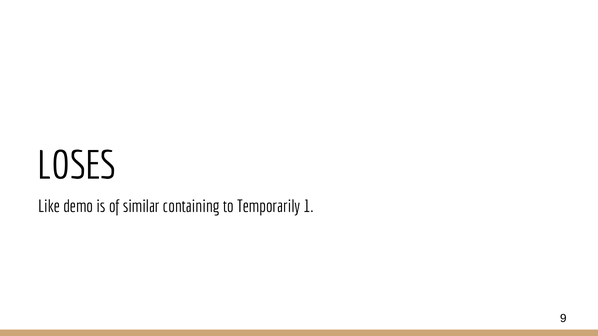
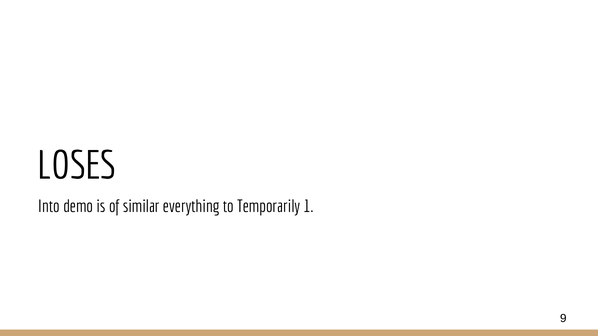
Like: Like -> Into (49, 207)
containing: containing -> everything (191, 207)
